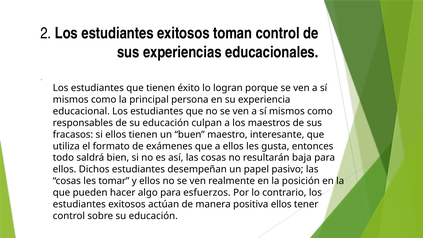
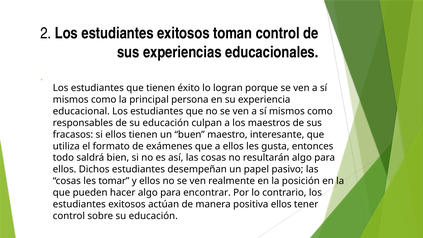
resultarán baja: baja -> algo (302, 158)
esfuerzos: esfuerzos -> encontrar (207, 193)
